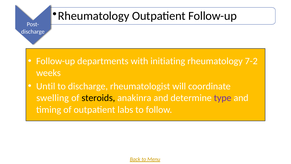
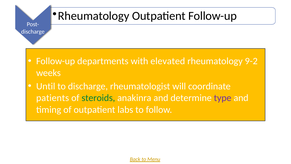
initiating: initiating -> elevated (168, 61)
7-2: 7-2 -> 9-2 (251, 61)
swelling: swelling -> patients (53, 98)
steroids colour: black -> green (98, 98)
